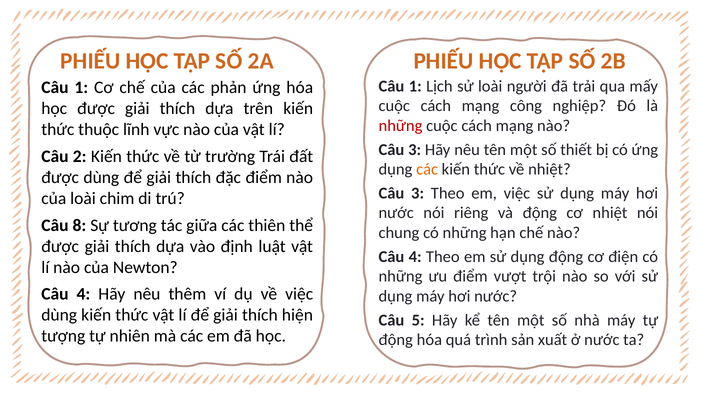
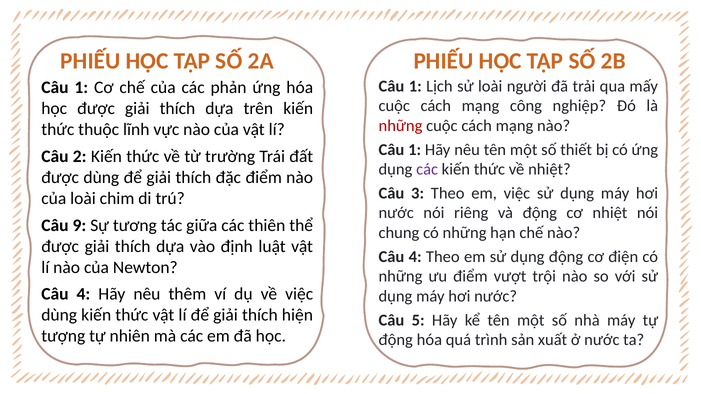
3: 3 -> 1 (415, 150)
các colour: orange -> purple (427, 170)
8: 8 -> 9 (79, 225)
